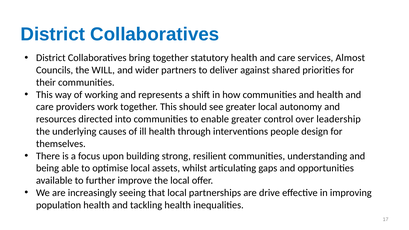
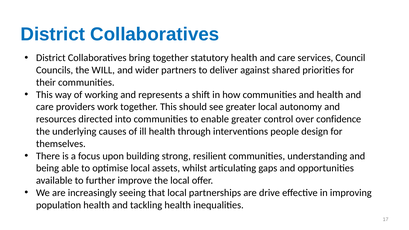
Almost: Almost -> Council (350, 58)
leadership: leadership -> confidence (339, 119)
